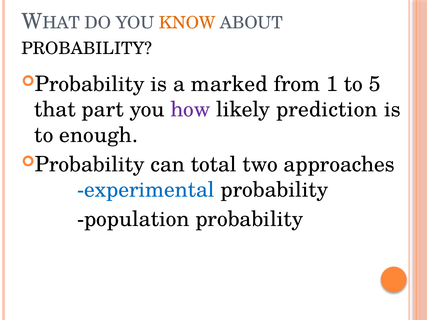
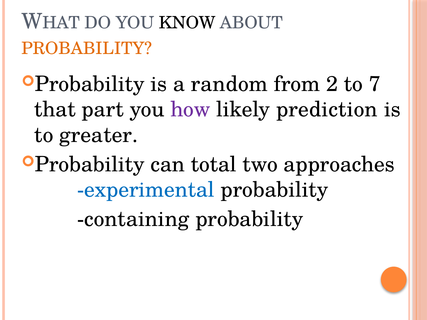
KNOW colour: orange -> black (187, 23)
PROBABILITY colour: black -> orange (87, 48)
marked: marked -> random (229, 84)
1: 1 -> 2 (332, 84)
5: 5 -> 7 (375, 84)
enough: enough -> greater (99, 135)
population: population -> containing (133, 219)
